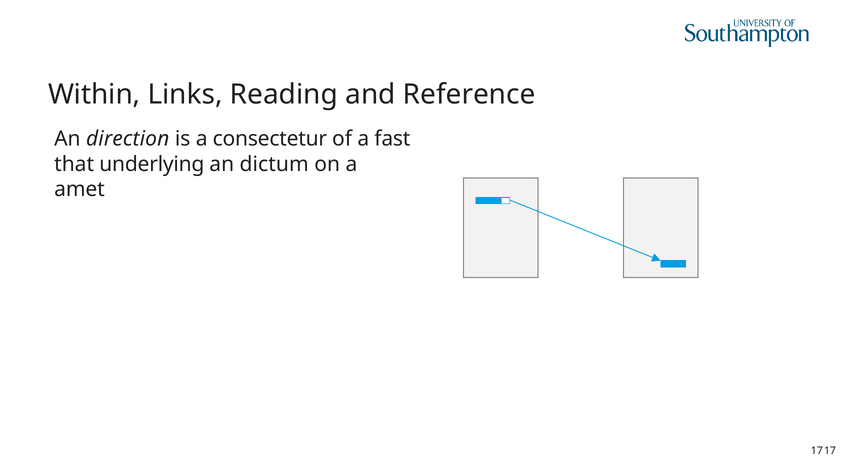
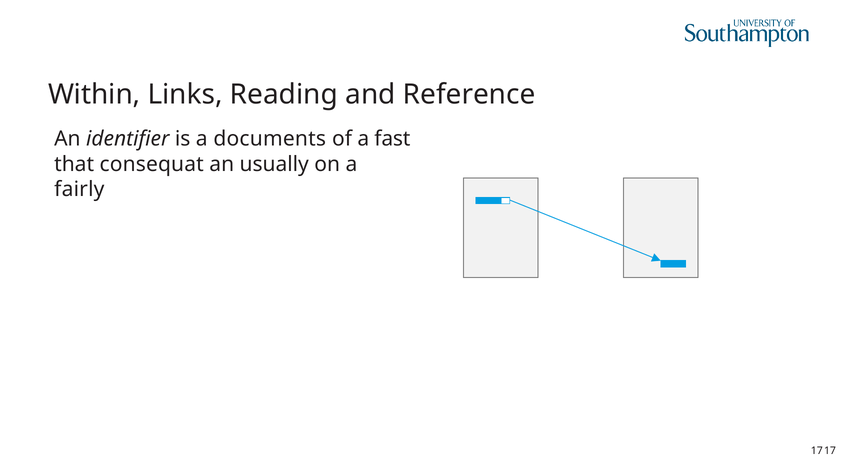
direction: direction -> identifier (128, 139)
consectetur: consectetur -> documents (270, 139)
underlying: underlying -> consequat (152, 164)
dictum: dictum -> usually (274, 164)
amet: amet -> fairly (79, 189)
